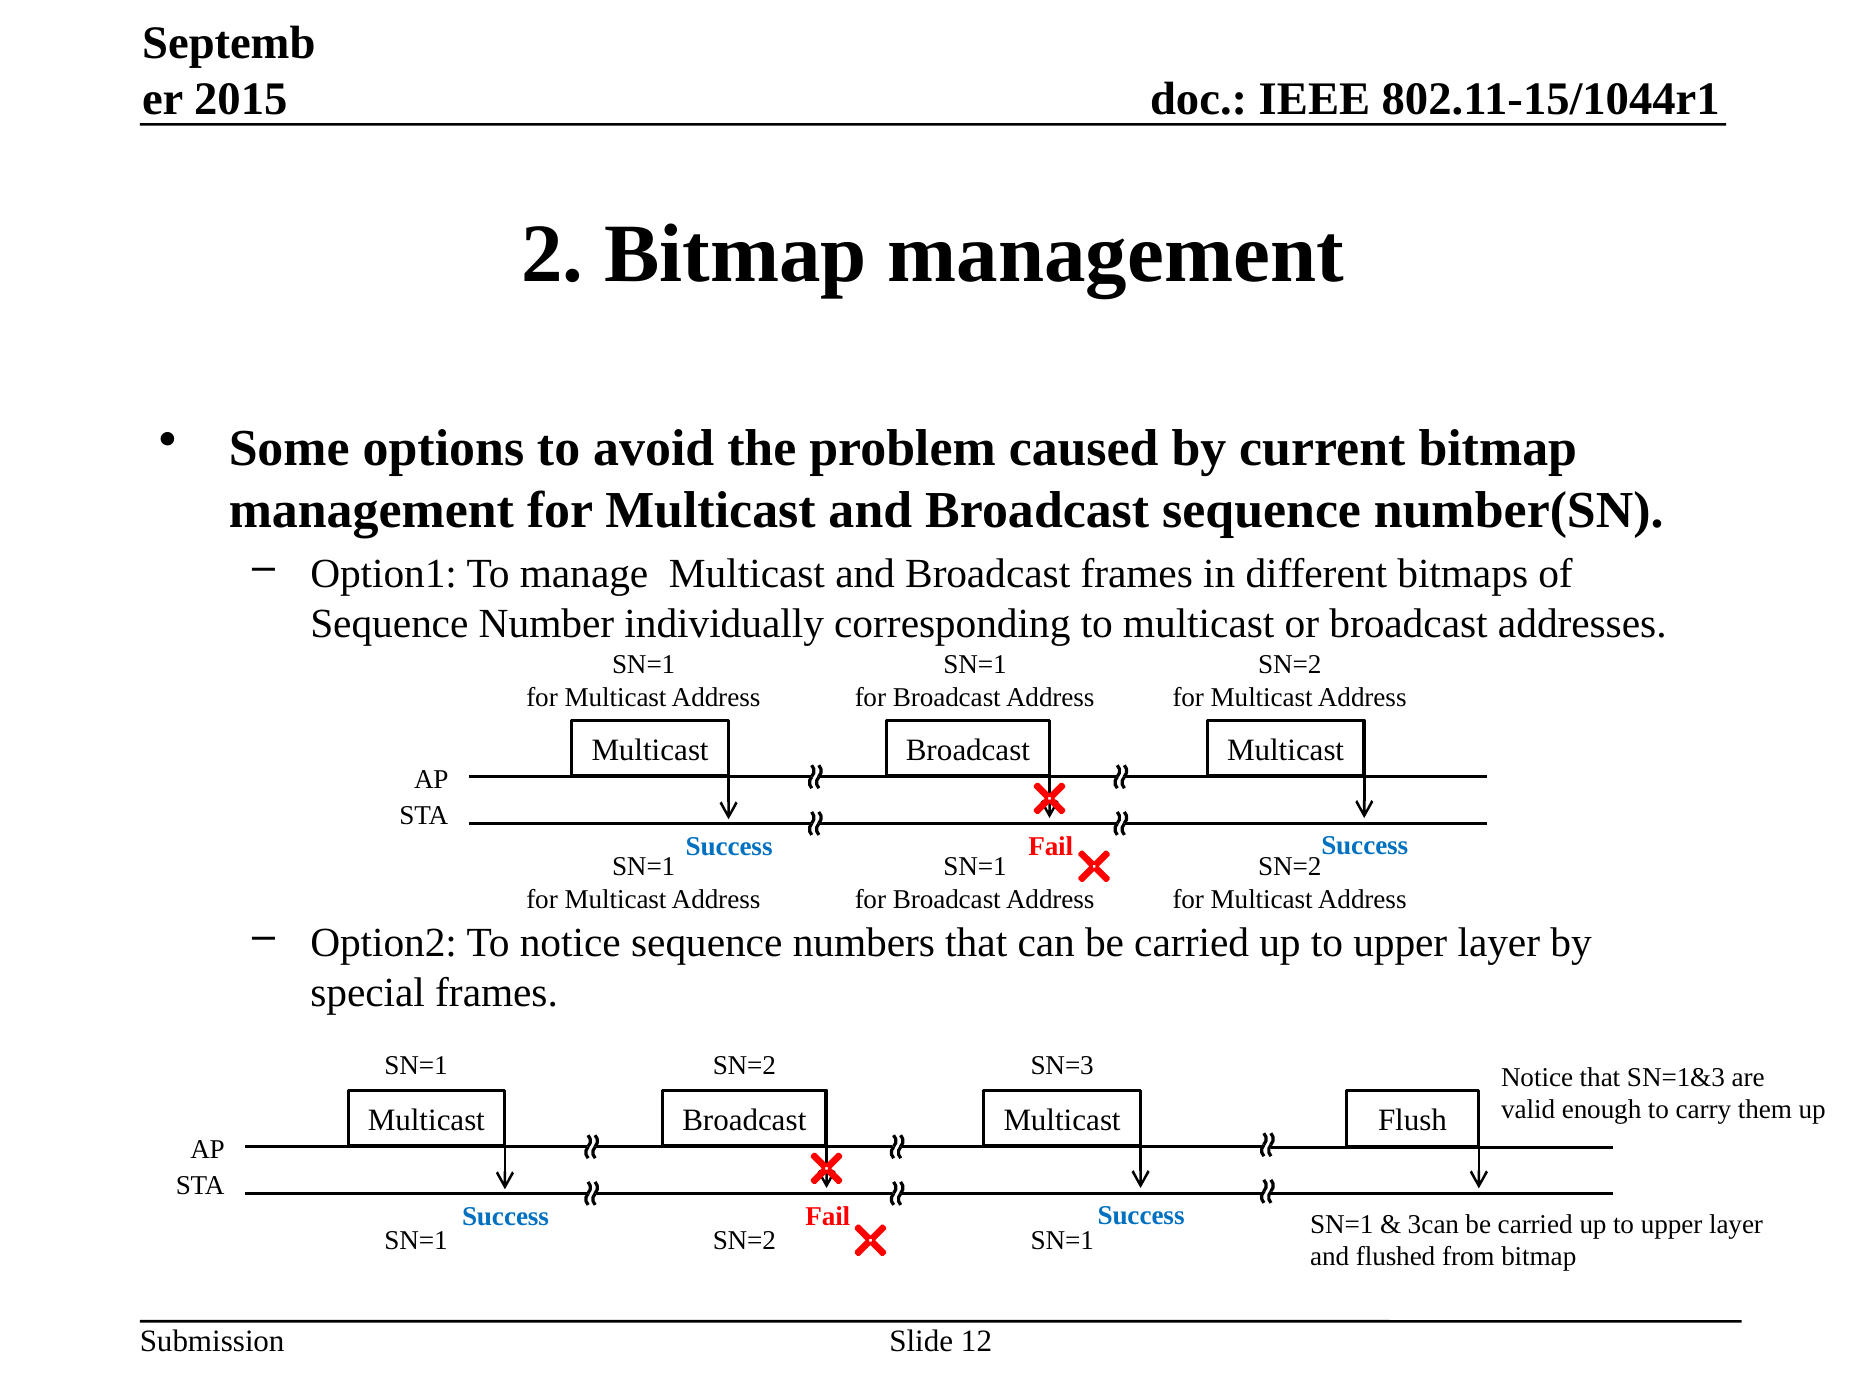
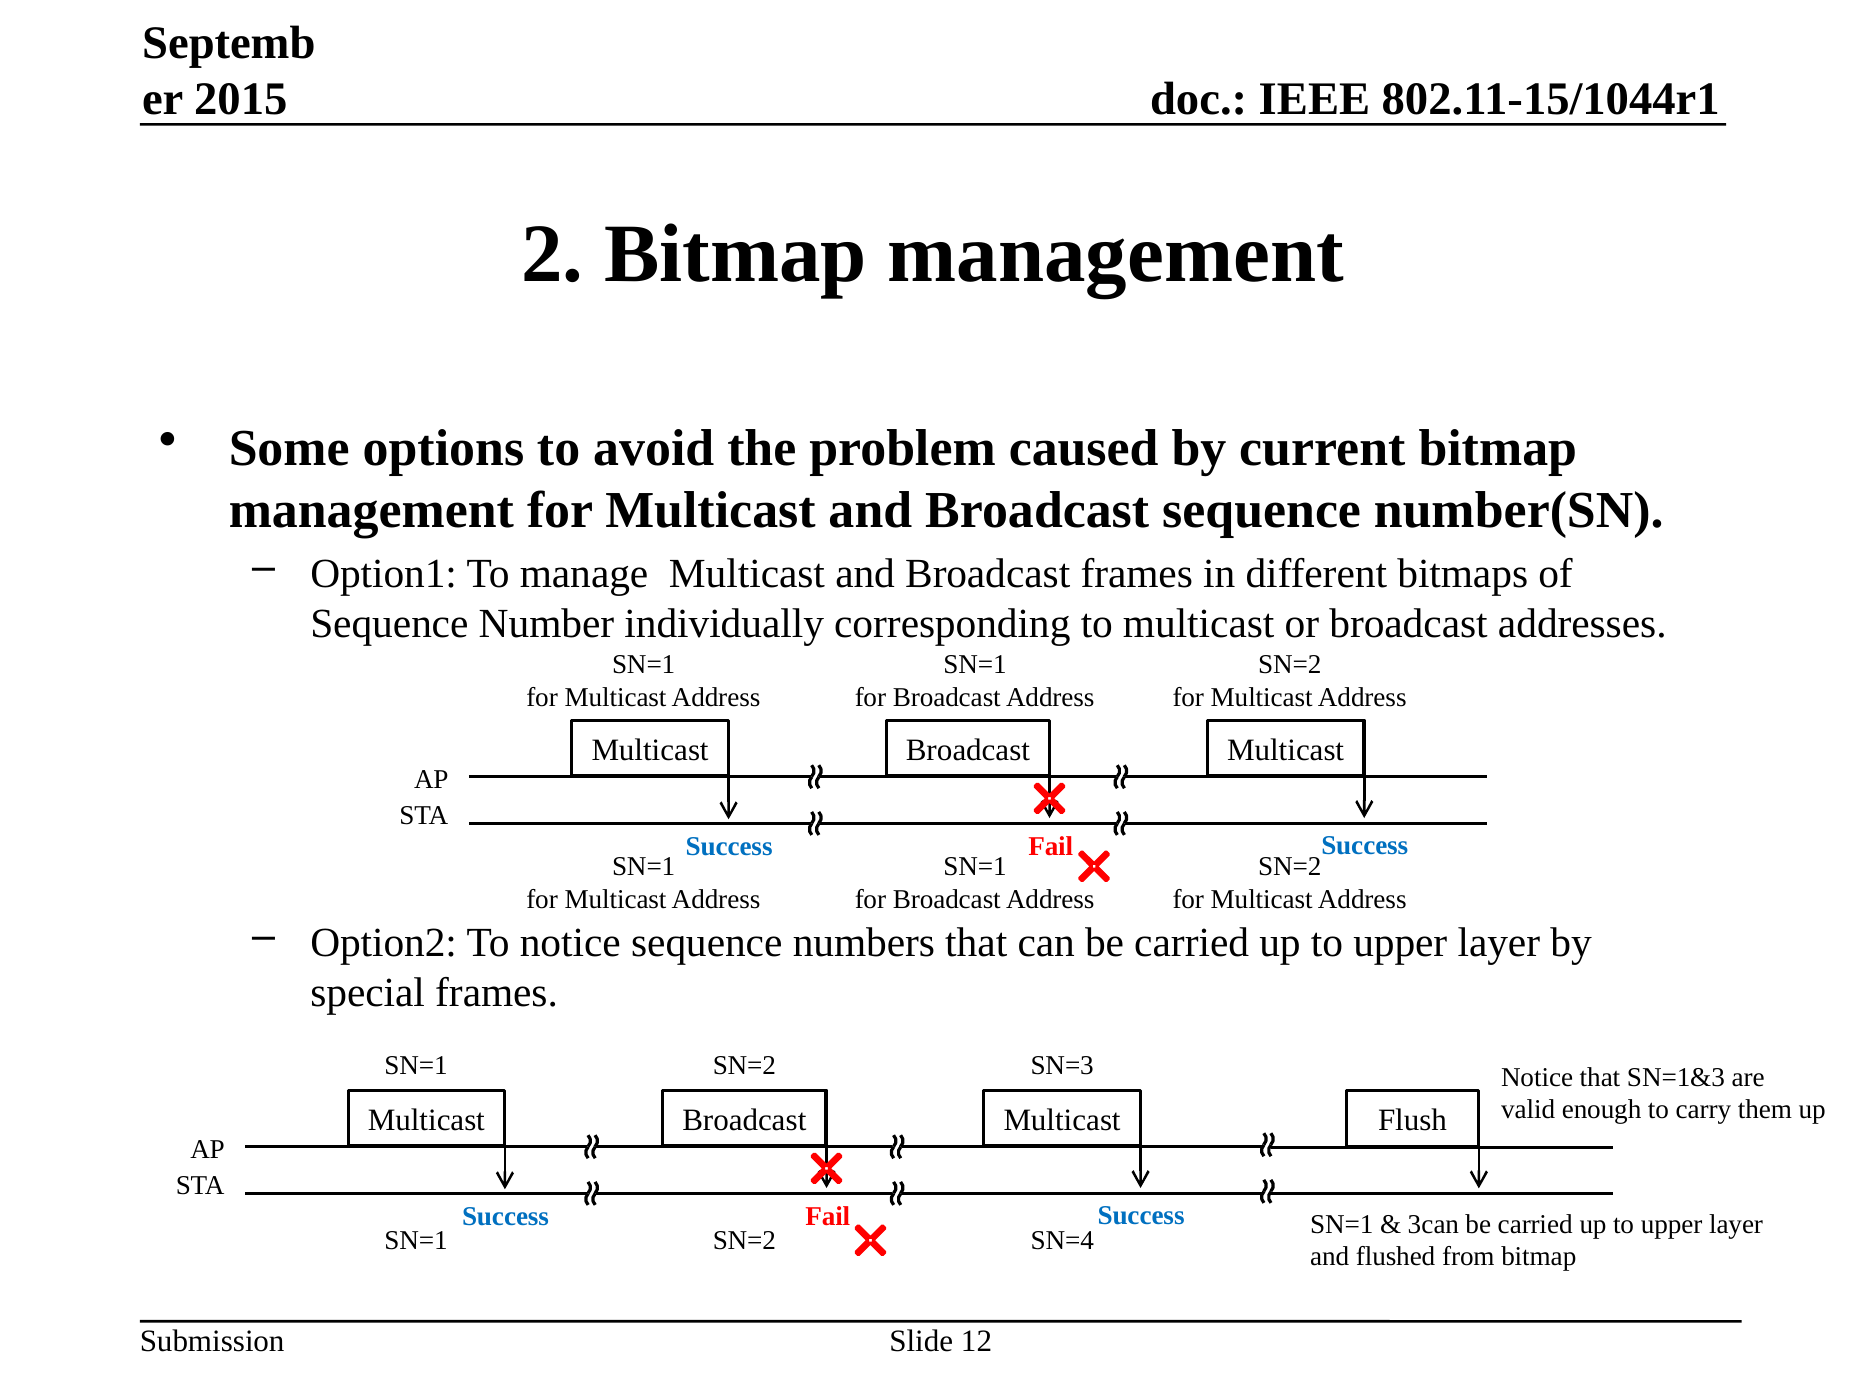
SN=2 SN=1: SN=1 -> SN=4 (1062, 1241)
